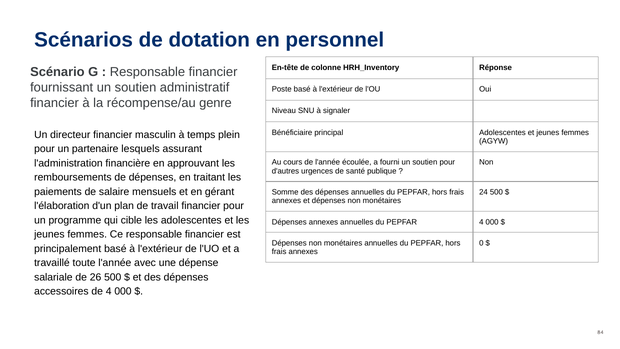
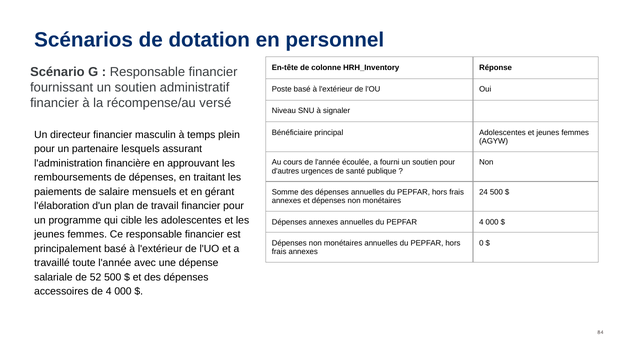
genre: genre -> versé (215, 103)
26: 26 -> 52 (96, 277)
